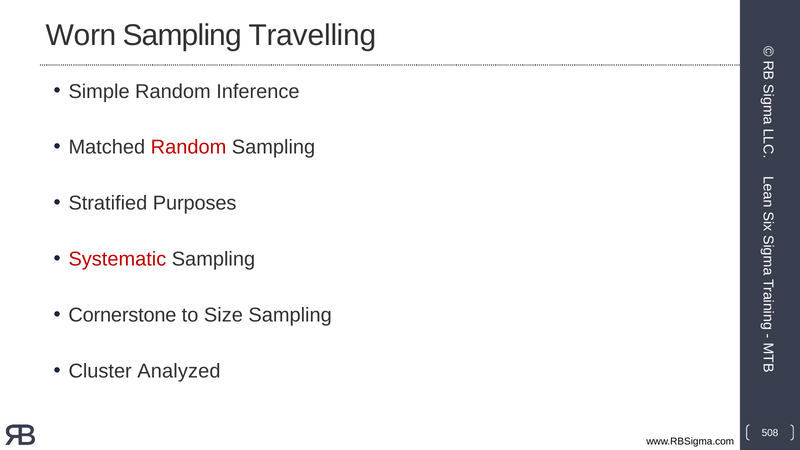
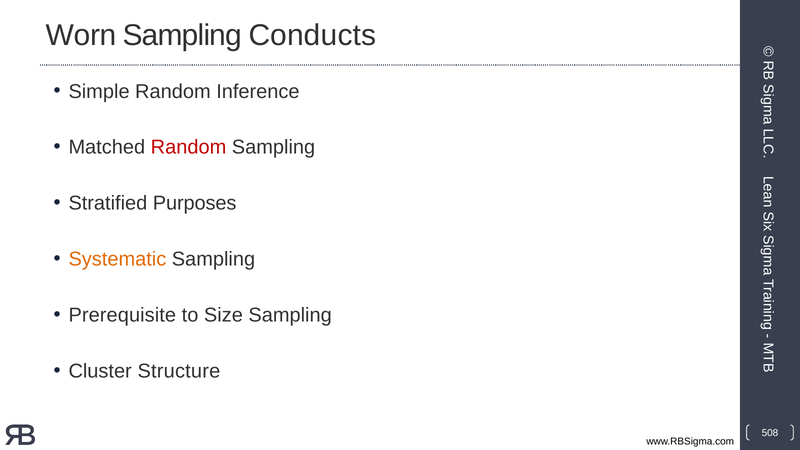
Travelling: Travelling -> Conducts (312, 36)
Systematic colour: red -> orange (117, 259)
Cornerstone: Cornerstone -> Prerequisite (122, 315)
Analyzed: Analyzed -> Structure (179, 371)
